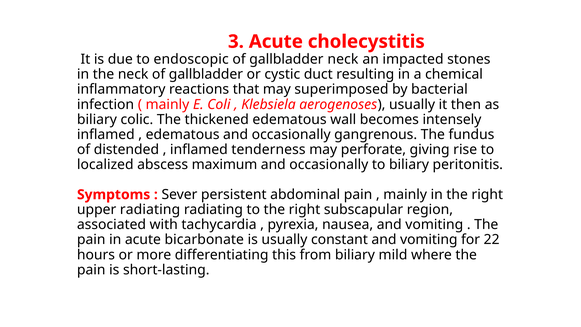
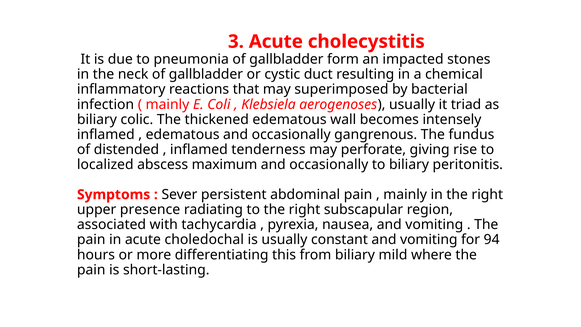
endoscopic: endoscopic -> pneumonia (191, 59)
gallbladder neck: neck -> form (343, 59)
then: then -> triad (466, 104)
upper radiating: radiating -> presence (150, 210)
bicarbonate: bicarbonate -> choledochal (204, 240)
22: 22 -> 94 (492, 240)
